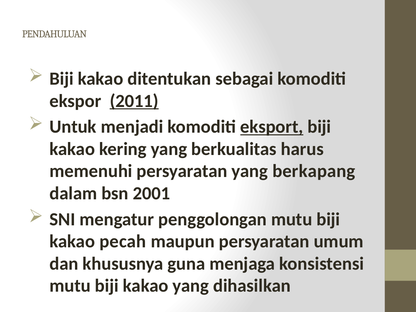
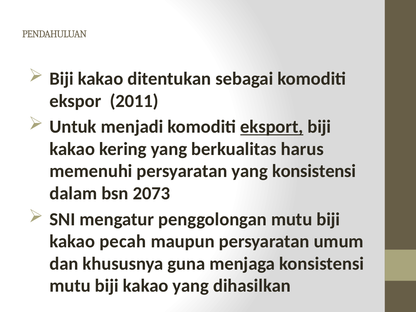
2011 underline: present -> none (134, 101)
yang berkapang: berkapang -> konsistensi (314, 171)
2001: 2001 -> 2073 (151, 193)
